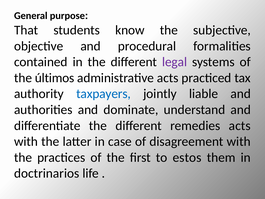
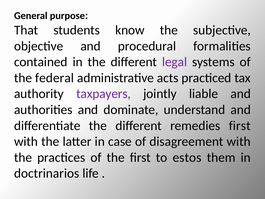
últimos: últimos -> federal (55, 78)
taxpayers colour: blue -> purple (104, 94)
remedies acts: acts -> first (240, 125)
